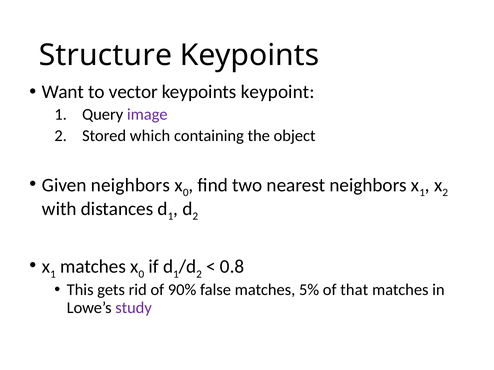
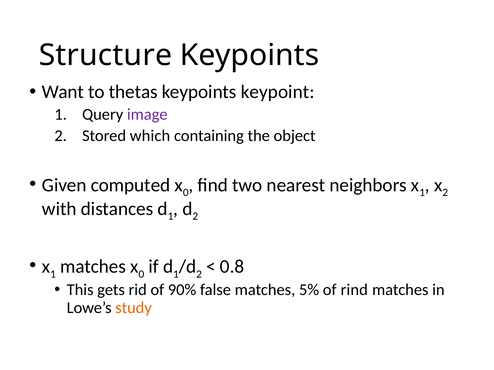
vector: vector -> thetas (133, 92)
Given neighbors: neighbors -> computed (131, 185)
that: that -> rind (354, 290)
study colour: purple -> orange (134, 308)
